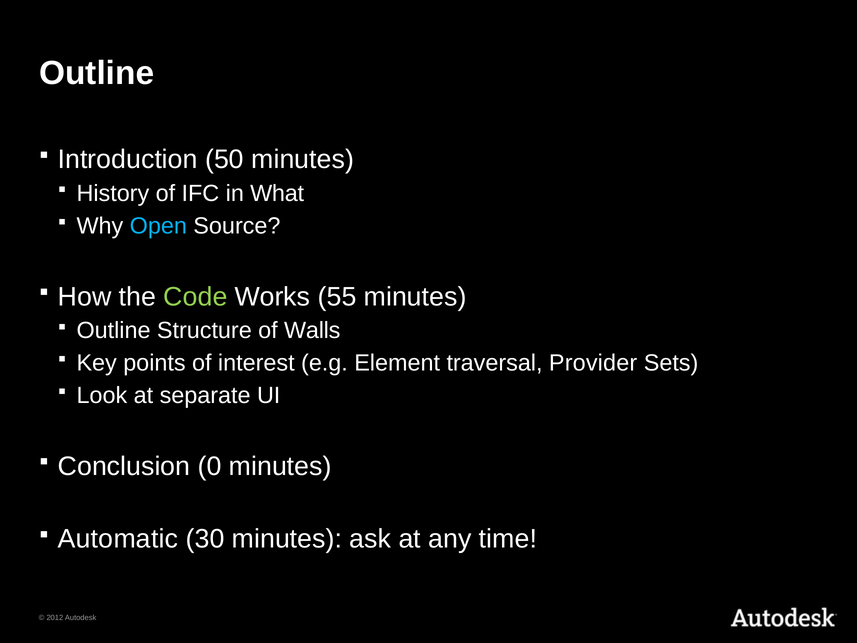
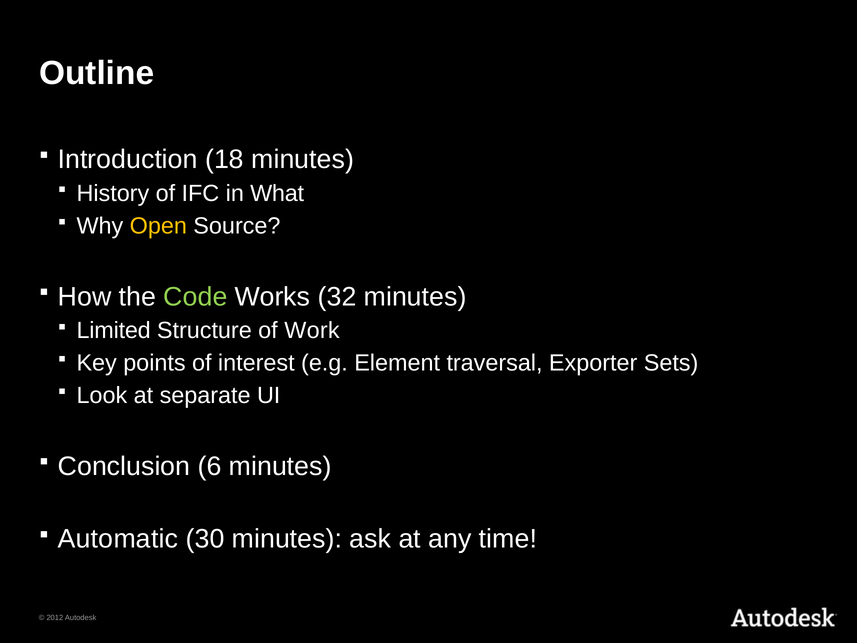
50: 50 -> 18 (224, 159)
Open colour: light blue -> yellow (158, 226)
55: 55 -> 32 (337, 297)
Outline: Outline -> Limited (114, 331)
Walls: Walls -> Work (312, 331)
Provider: Provider -> Exporter (593, 363)
0: 0 -> 6 (210, 466)
